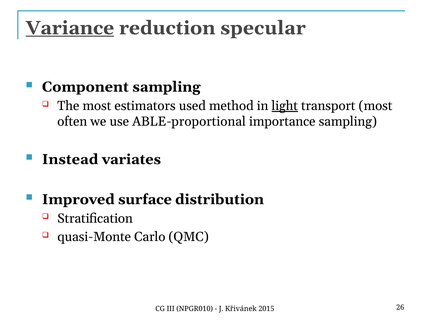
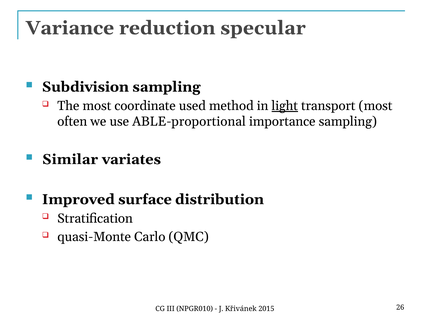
Variance underline: present -> none (70, 28)
Component: Component -> Subdivision (85, 87)
estimators: estimators -> coordinate (145, 106)
Instead: Instead -> Similar (70, 160)
